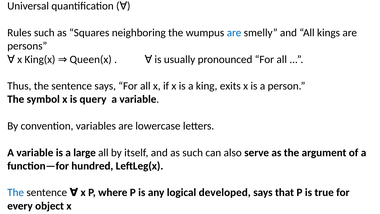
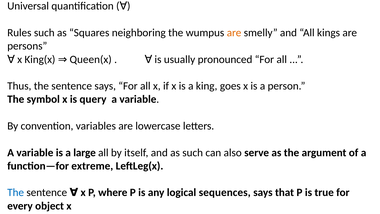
are colour: blue -> orange (234, 33)
exits: exits -> goes (230, 86)
hundred: hundred -> extreme (92, 166)
developed: developed -> sequences (225, 192)
